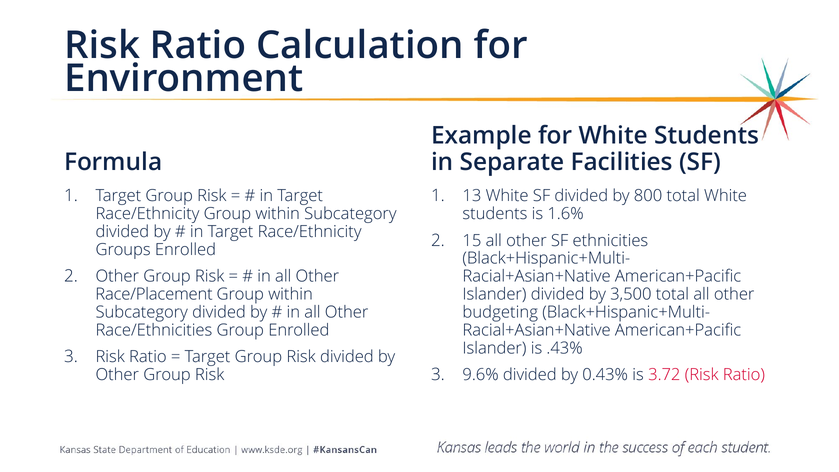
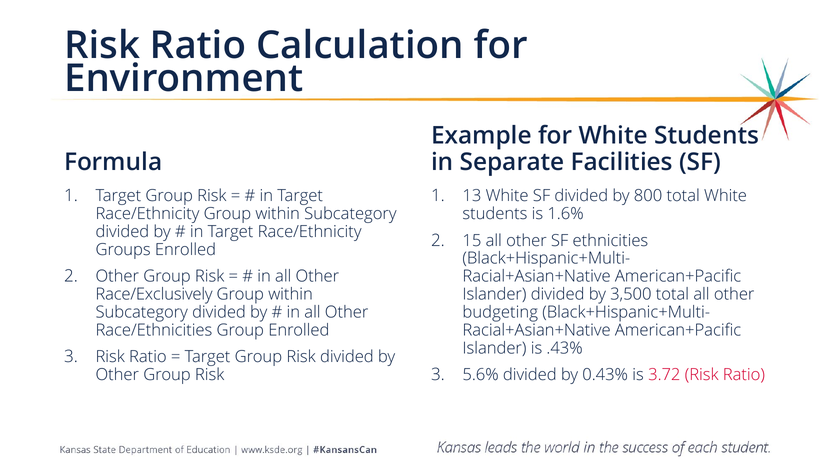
Race/Placement: Race/Placement -> Race/Exclusively (154, 294)
9.6%: 9.6% -> 5.6% (481, 375)
